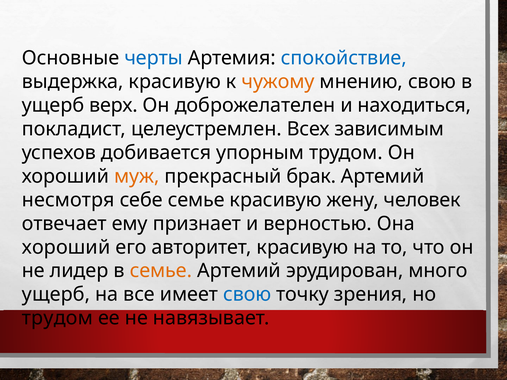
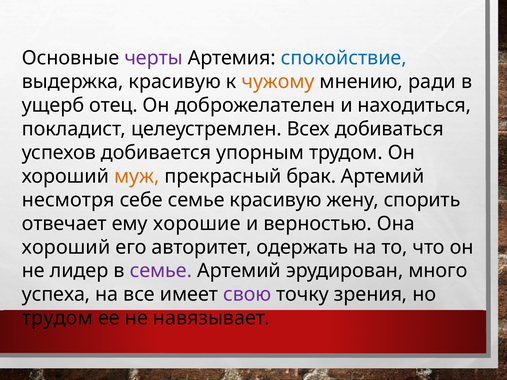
черты colour: blue -> purple (154, 58)
мнению свою: свою -> ради (432, 82)
верх: верх -> отец (113, 105)
зависимым: зависимым -> добиваться (389, 129)
человек: человек -> спорить (422, 200)
признает: признает -> хорошие (197, 224)
авторитет красивую: красивую -> одержать (302, 247)
семье colour: orange -> purple (161, 271)
ущерб: ущерб -> успеха (56, 295)
свою colour: blue -> purple (247, 295)
